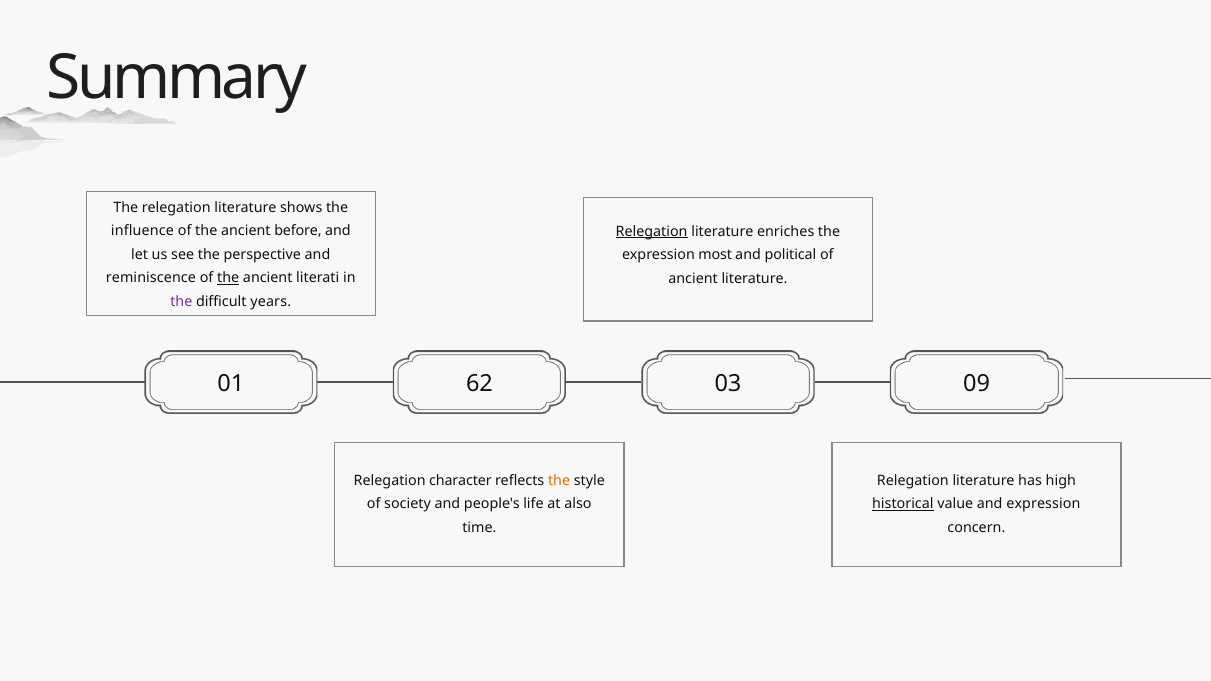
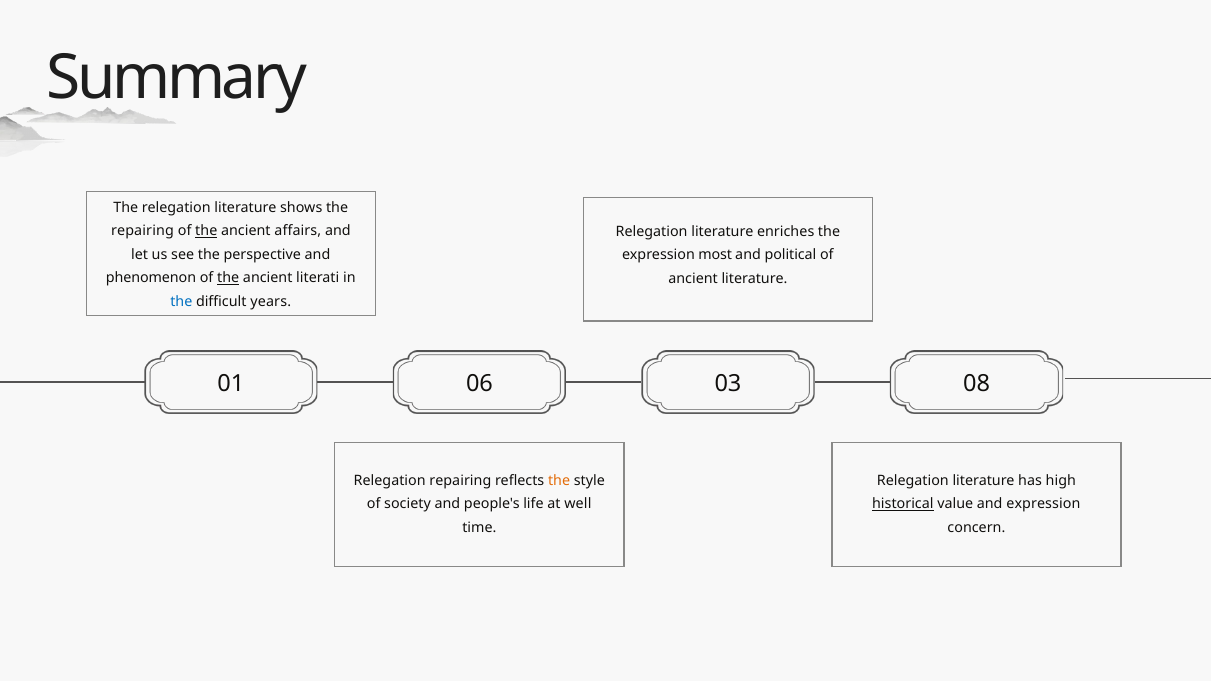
influence: influence -> repairing (142, 231)
the underline: none -> present (206, 231)
before: before -> affairs (298, 231)
Relegation underline: present -> none (652, 232)
reminiscence: reminiscence -> phenomenon (151, 278)
the colour: purple -> blue (181, 302)
62: 62 -> 06 (479, 383)
09: 09 -> 08 (977, 383)
Relegation character: character -> repairing (460, 481)
also: also -> well (578, 504)
